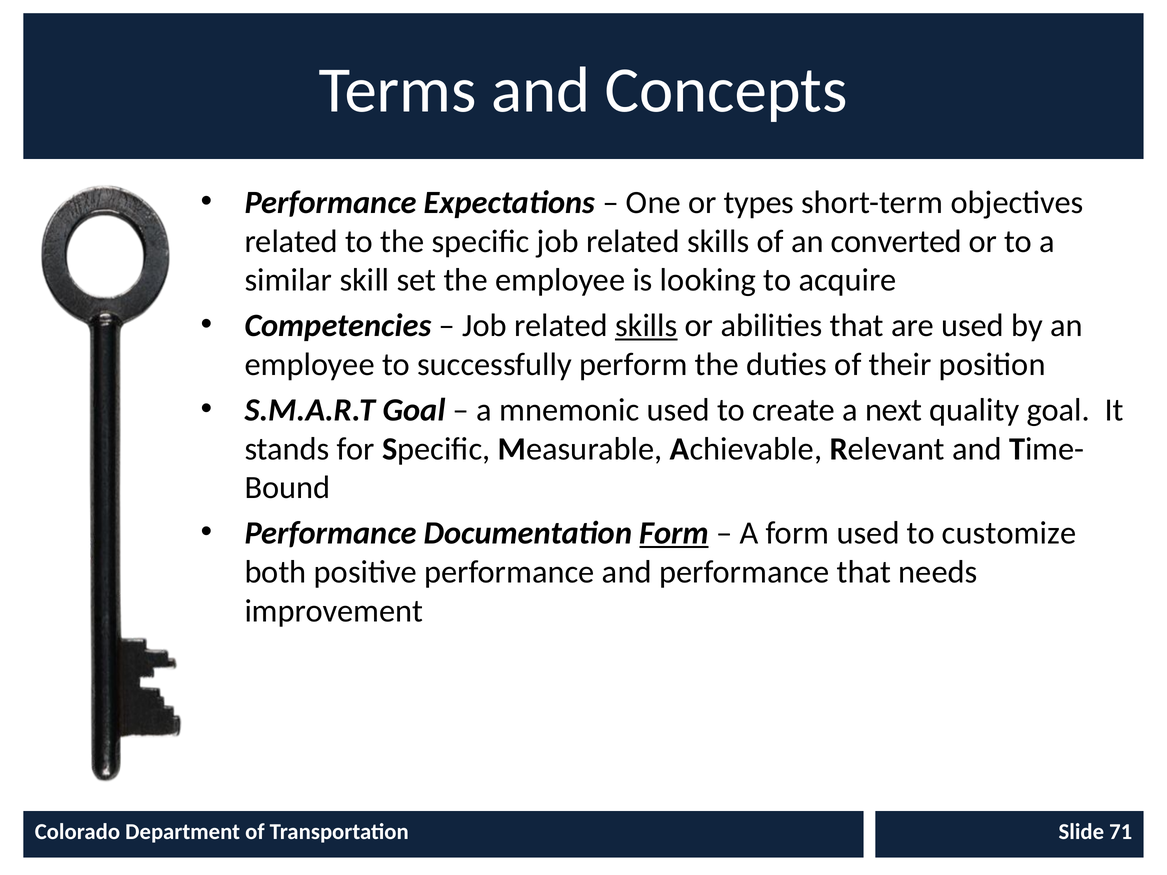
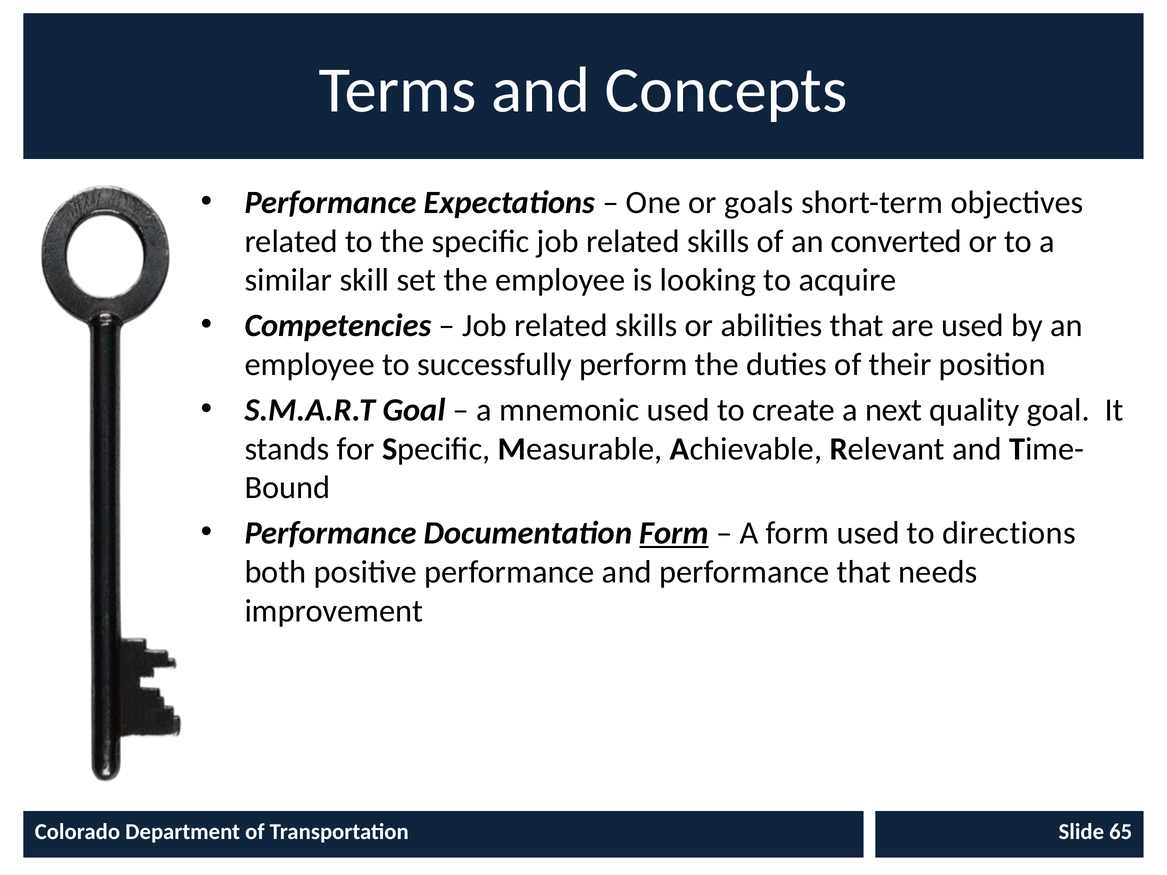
types: types -> goals (759, 202)
skills underline: present -> none (646, 326)
customize: customize -> directions (1009, 533)
71: 71 -> 65 (1121, 832)
